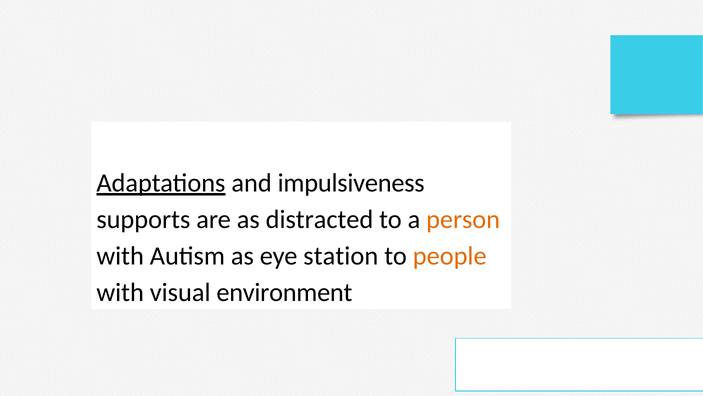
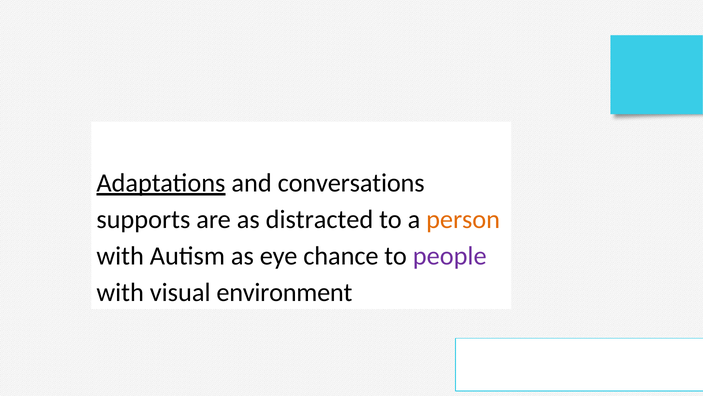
impulsiveness: impulsiveness -> conversations (351, 183)
station: station -> chance (341, 256)
people colour: orange -> purple (450, 256)
